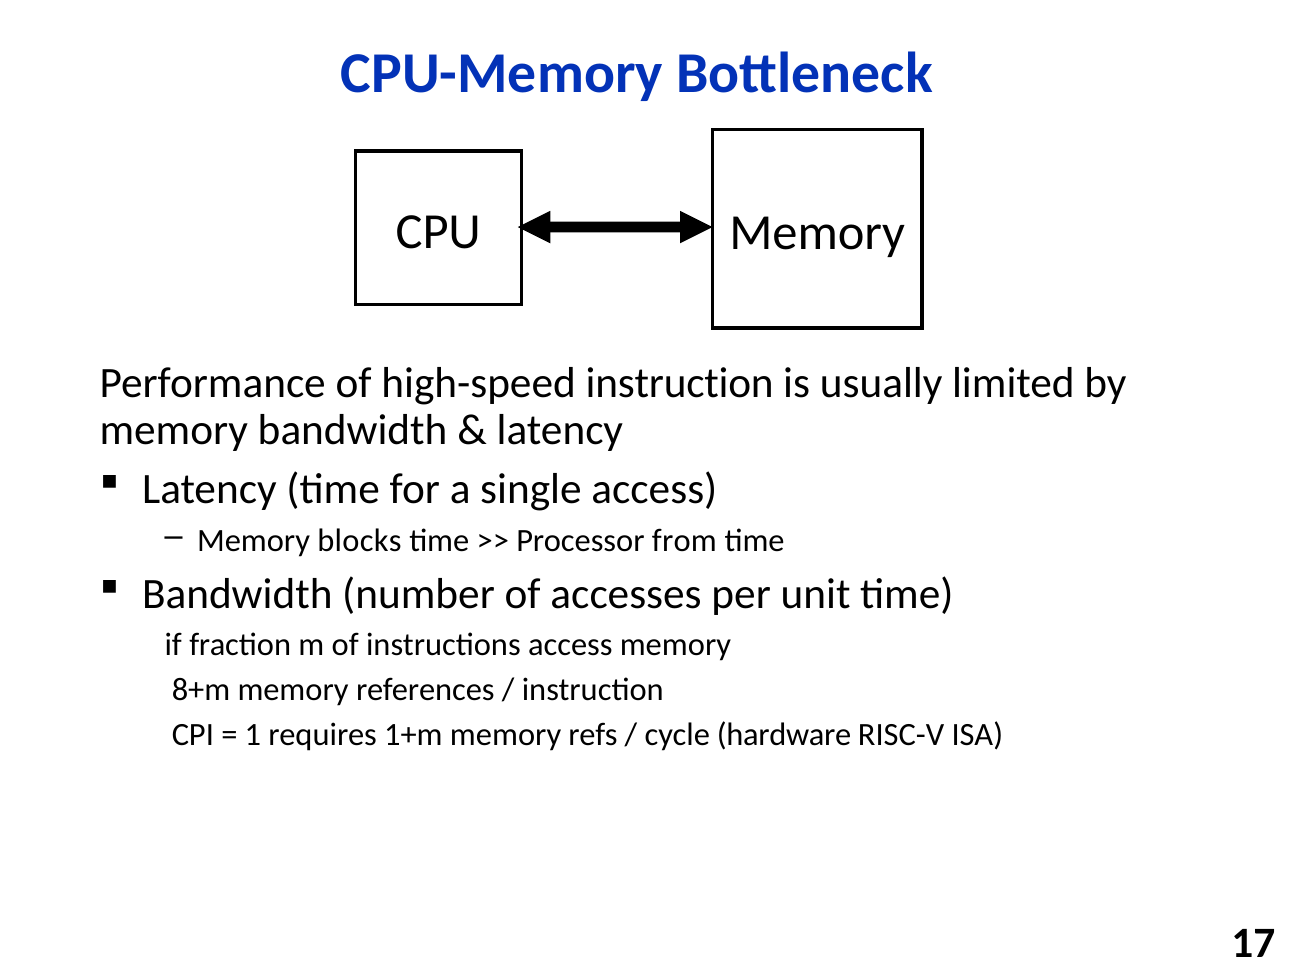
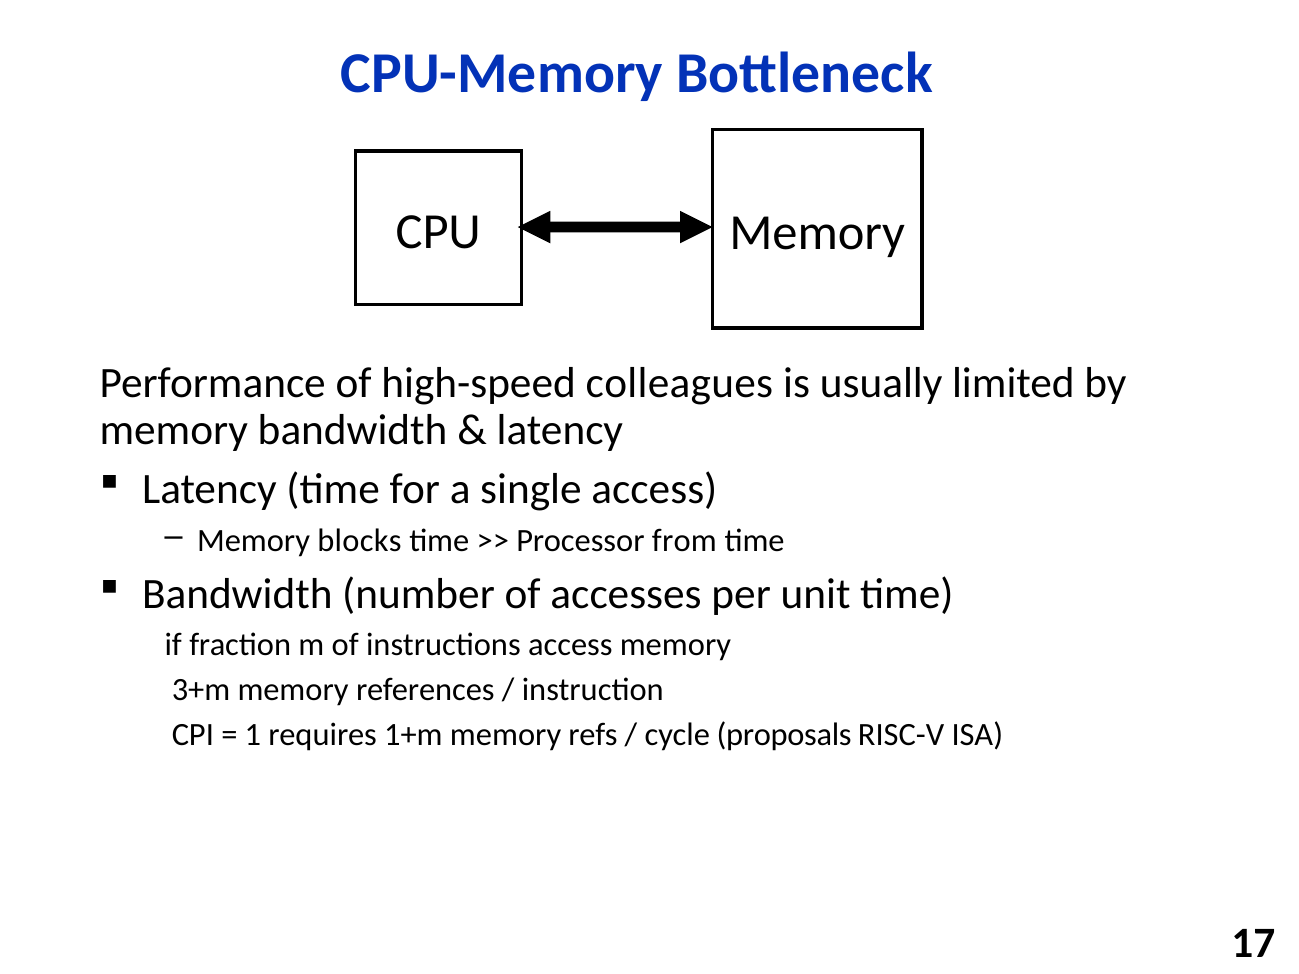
high-speed instruction: instruction -> colleagues (679, 383)
8+m: 8+m -> 3+m (201, 690)
hardware: hardware -> proposals (784, 735)
